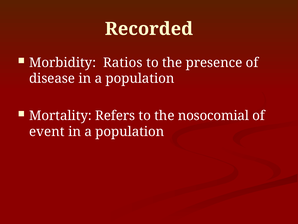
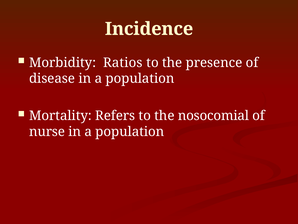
Recorded: Recorded -> Incidence (149, 29)
event: event -> nurse (47, 131)
